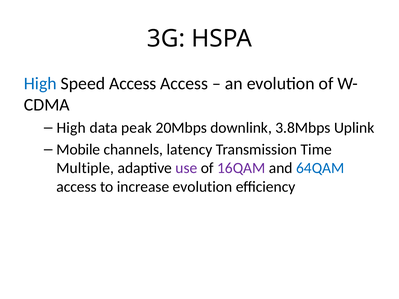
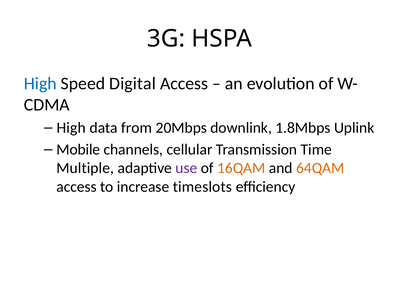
Speed Access: Access -> Digital (133, 84)
peak: peak -> from (137, 128)
3.8Mbps: 3.8Mbps -> 1.8Mbps (303, 128)
latency: latency -> cellular (190, 150)
16QAM colour: purple -> orange (241, 168)
64QAM colour: blue -> orange (320, 168)
increase evolution: evolution -> timeslots (202, 187)
